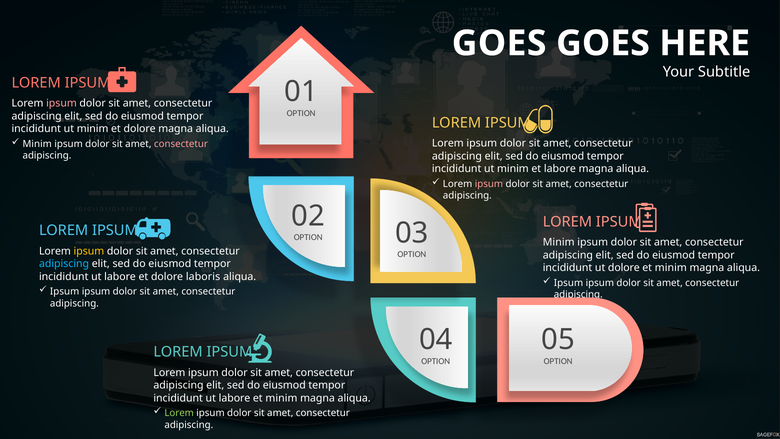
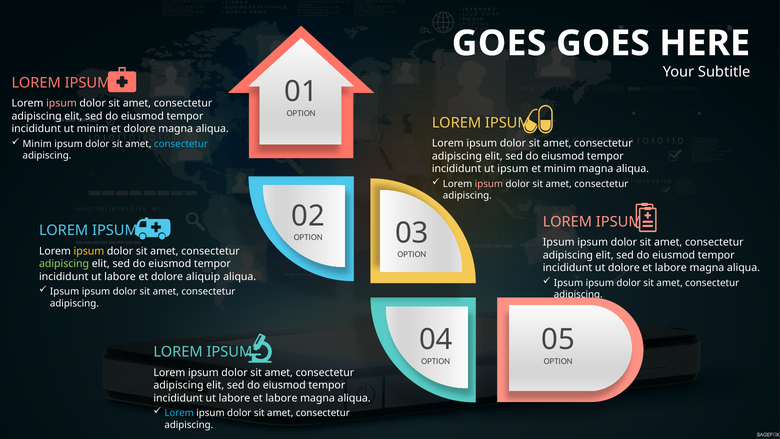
consectetur colour: pink -> light blue (181, 144)
minim: minim -> ipsum (513, 169)
et labore: labore -> minim (560, 169)
Minim: Minim -> Ipsum (559, 242)
adipiscing colour: light blue -> light green (64, 264)
minim: minim -> labore (671, 268)
laboris: laboris -> aliquip (203, 276)
labore et minim: minim -> labore (281, 398)
Lorem colour: light green -> light blue (179, 413)
